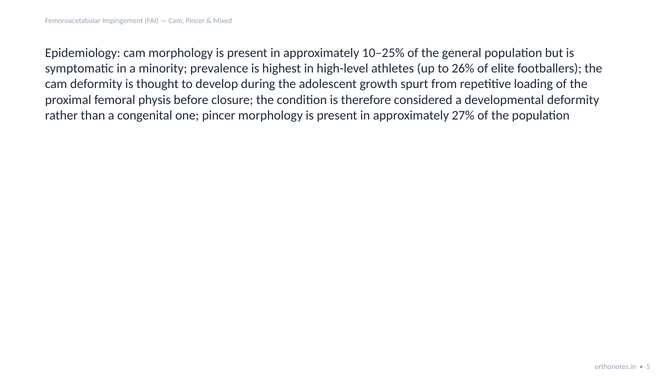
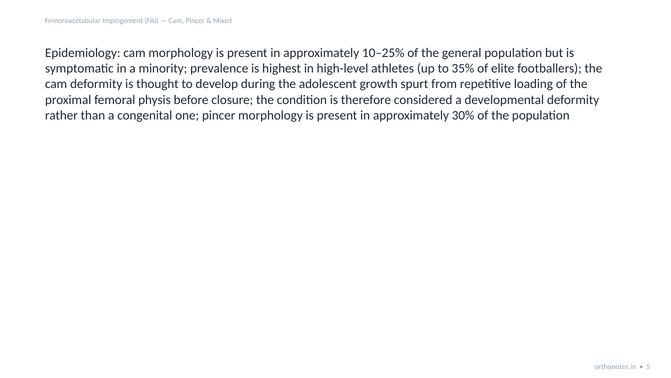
26%: 26% -> 35% (463, 68)
27%: 27% -> 30% (463, 115)
